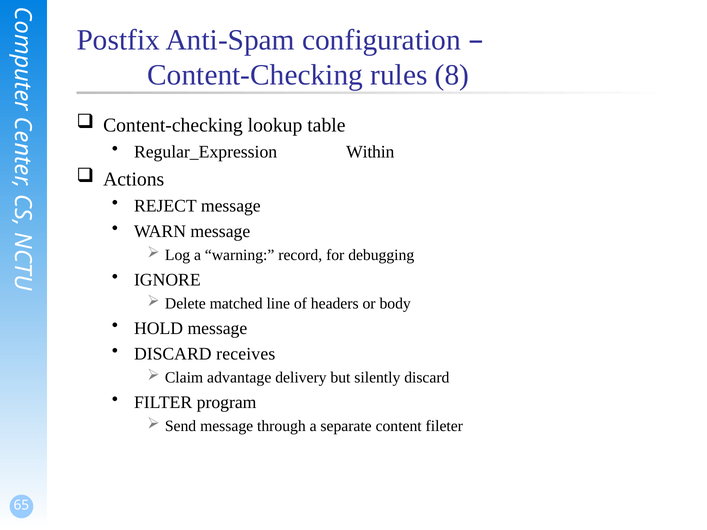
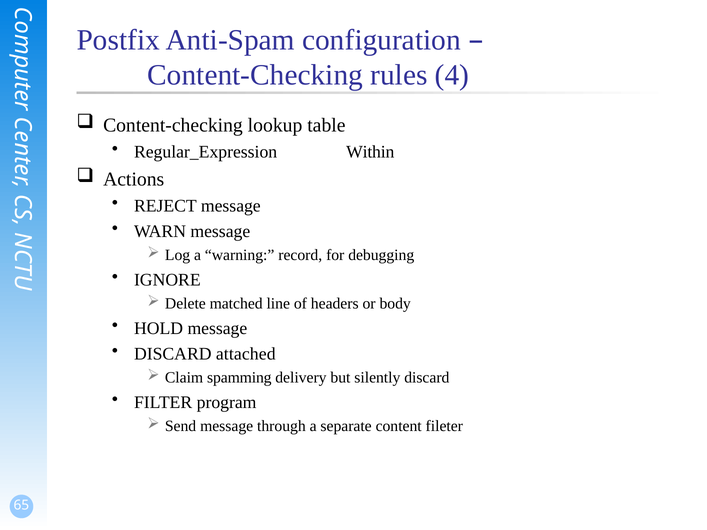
8: 8 -> 4 (452, 75)
receives: receives -> attached (246, 354)
advantage: advantage -> spamming (239, 378)
